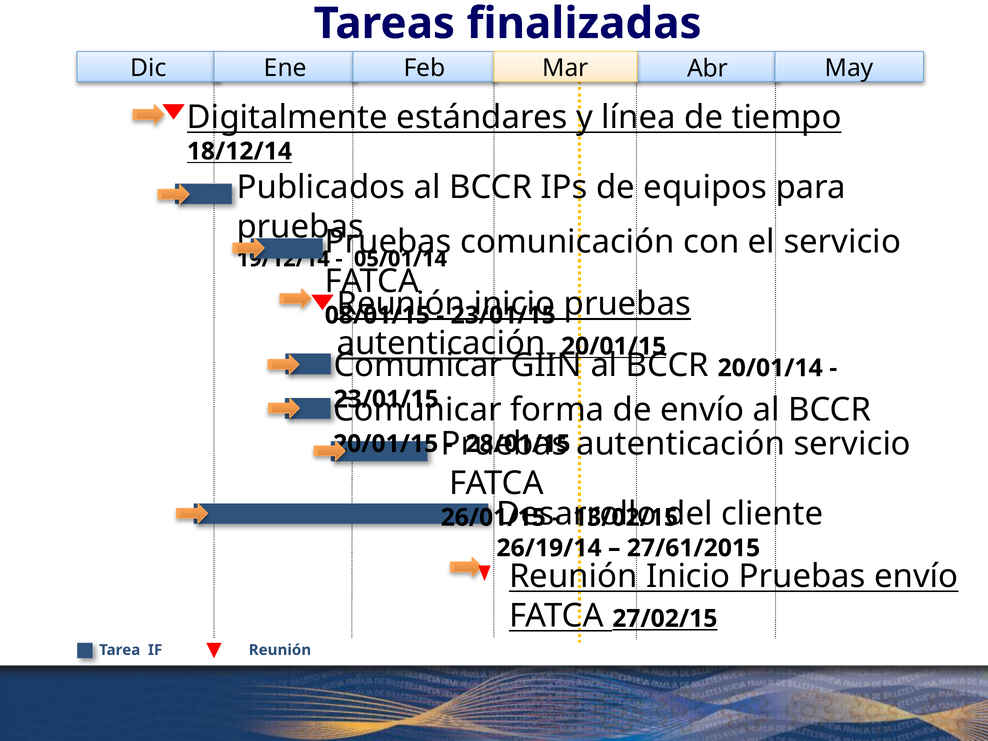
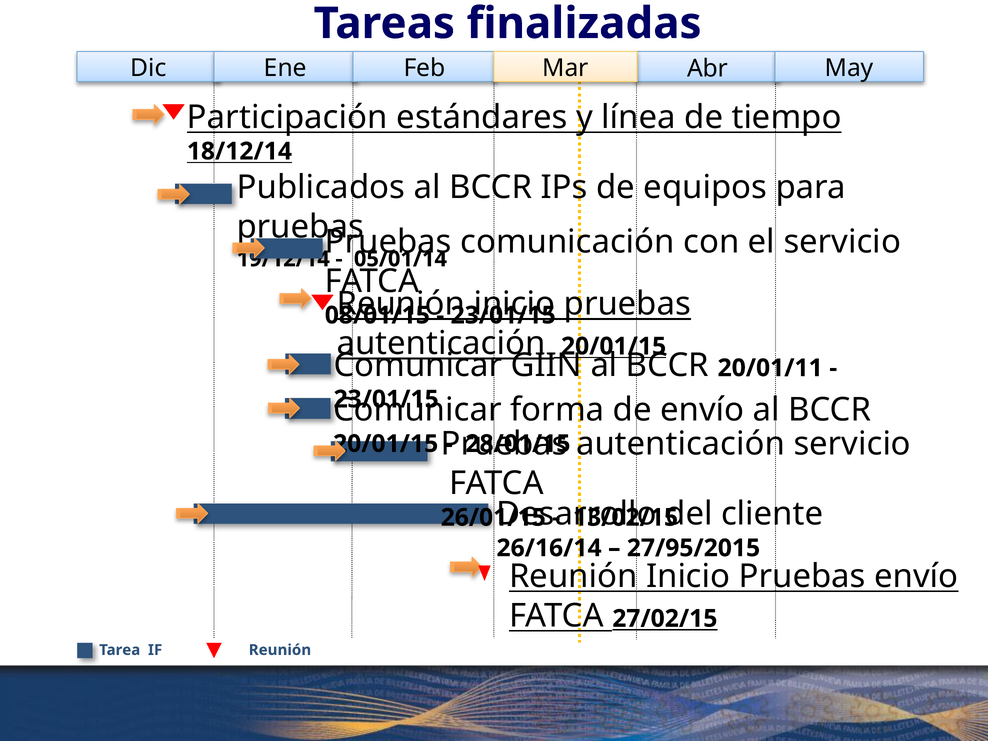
Digitalmente: Digitalmente -> Participación (287, 117)
20/01/14: 20/01/14 -> 20/01/11 (770, 368)
26/19/14: 26/19/14 -> 26/16/14 (549, 548)
27/61/2015: 27/61/2015 -> 27/95/2015 (693, 548)
